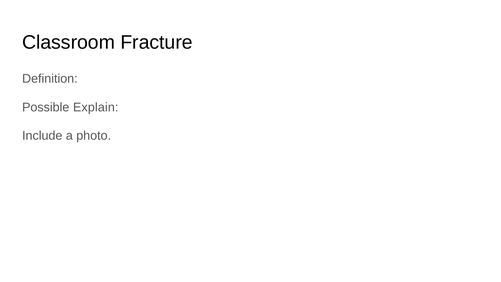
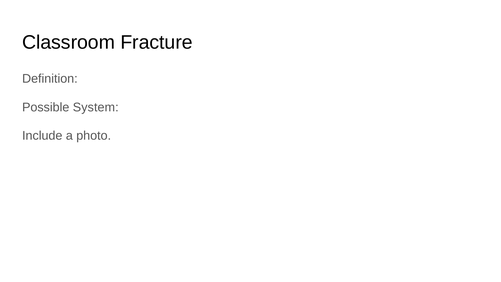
Explain: Explain -> System (96, 107)
